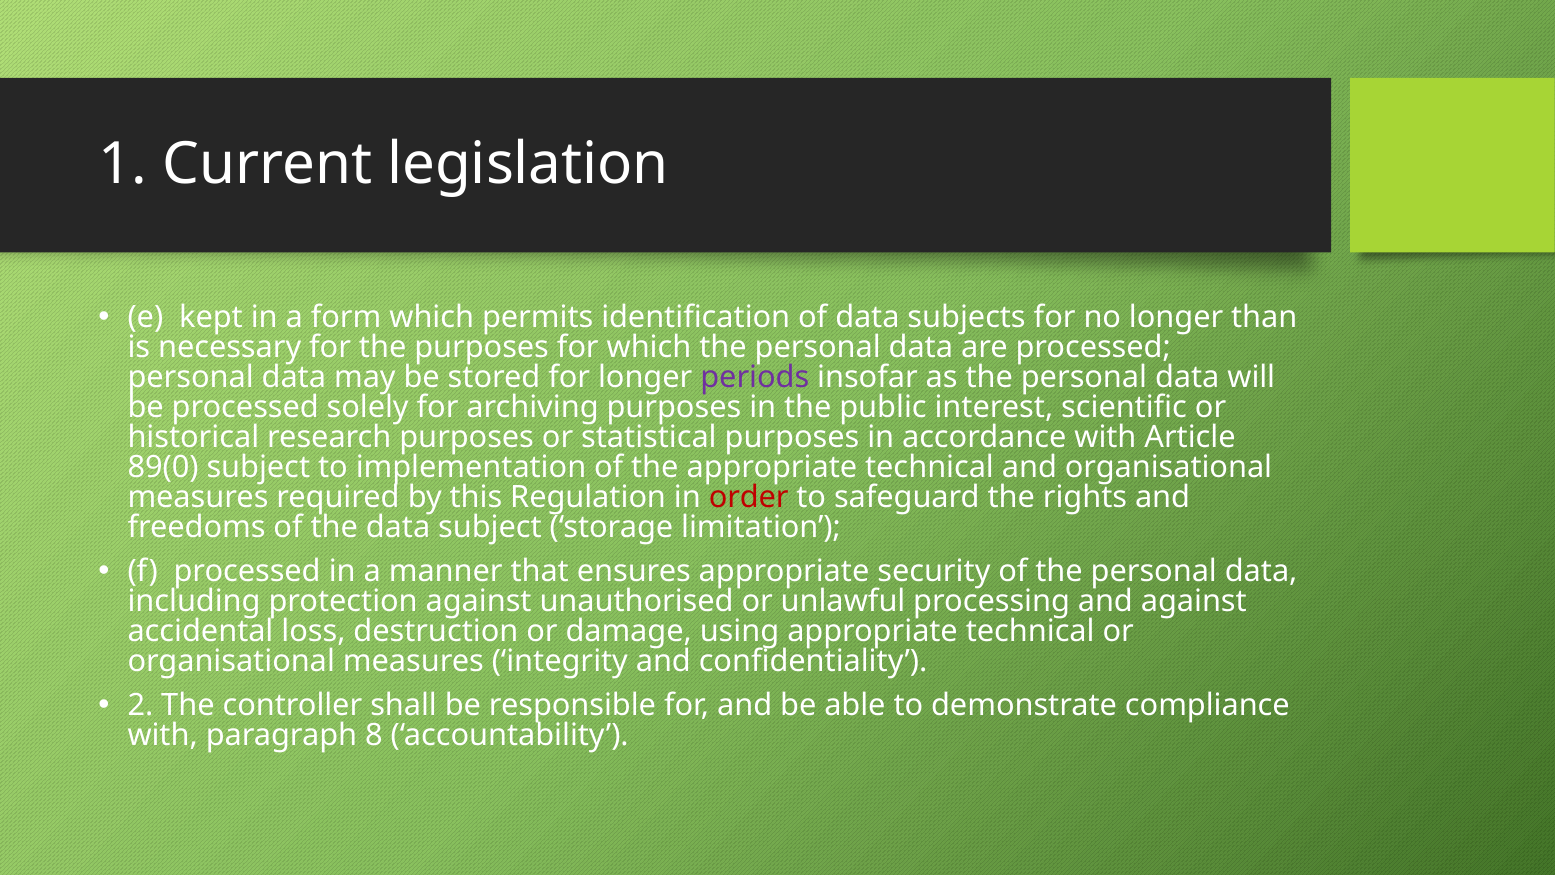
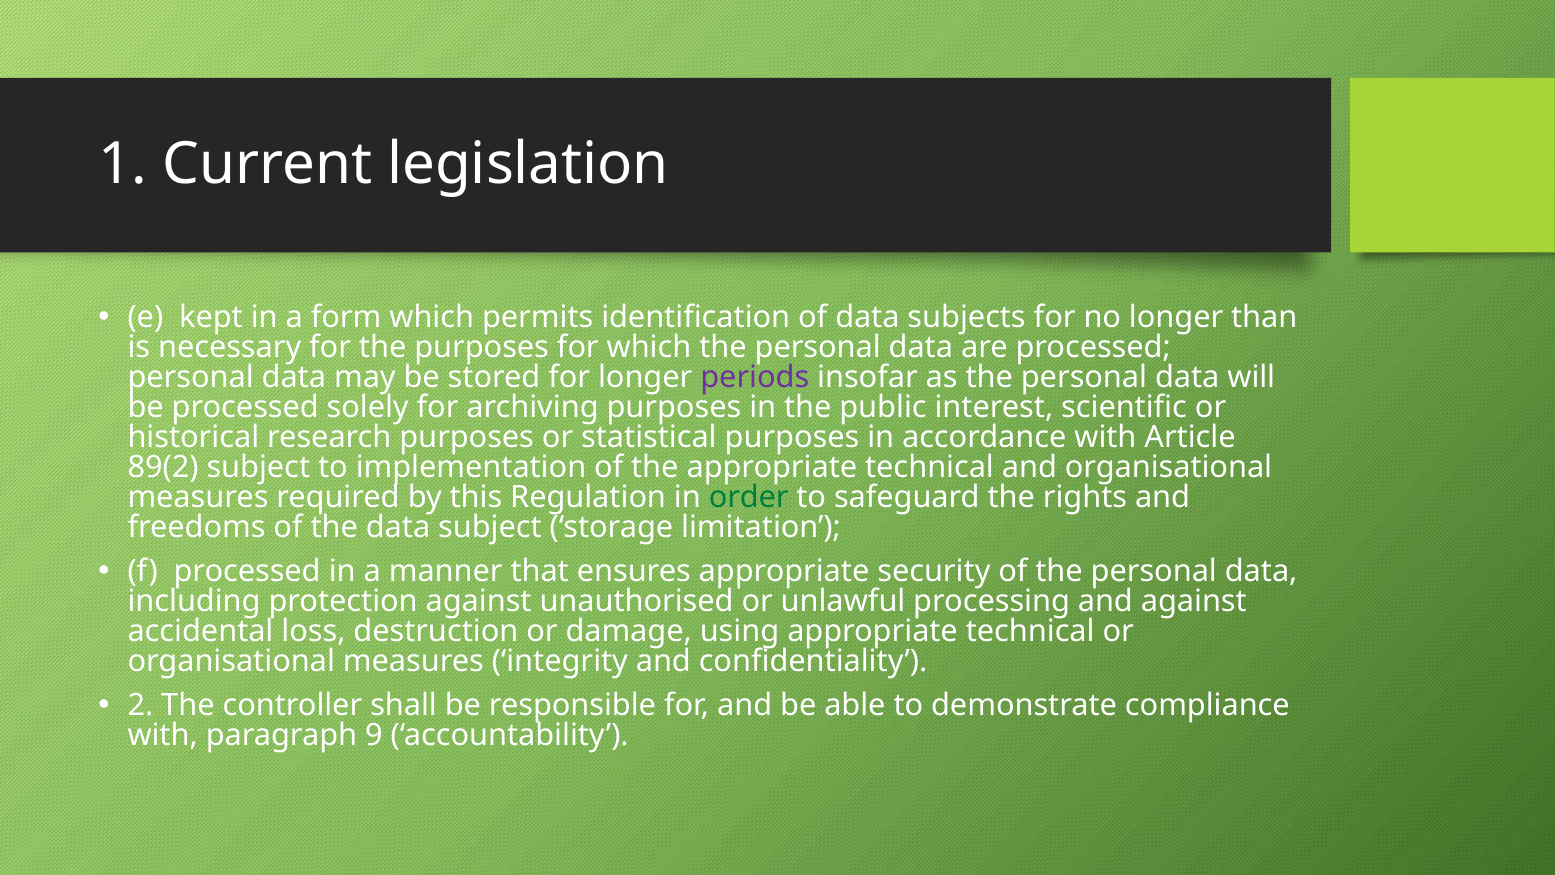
89(0: 89(0 -> 89(2 (163, 467)
order colour: red -> green (749, 497)
8: 8 -> 9 (374, 735)
